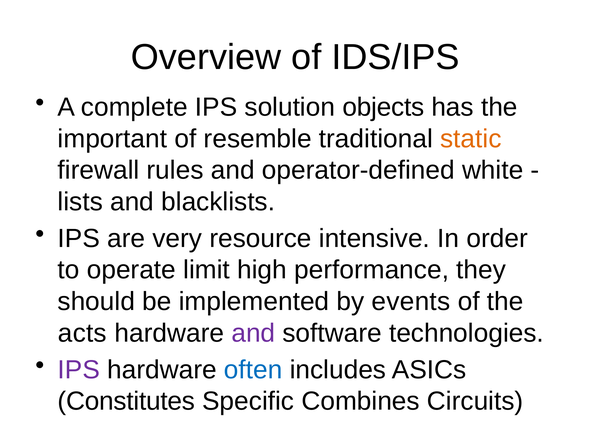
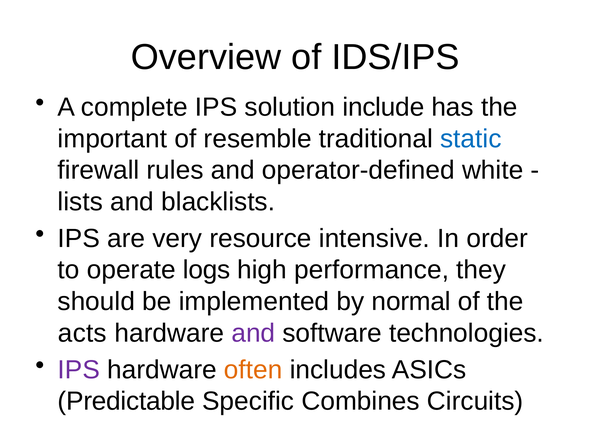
objects: objects -> include (383, 107)
static colour: orange -> blue (471, 139)
limit: limit -> logs (207, 270)
events: events -> normal (411, 302)
often colour: blue -> orange (253, 370)
Constitutes: Constitutes -> Predictable (126, 402)
